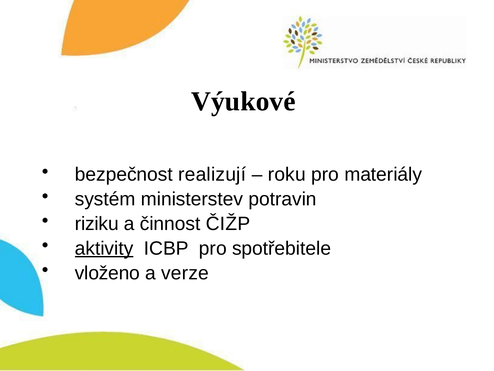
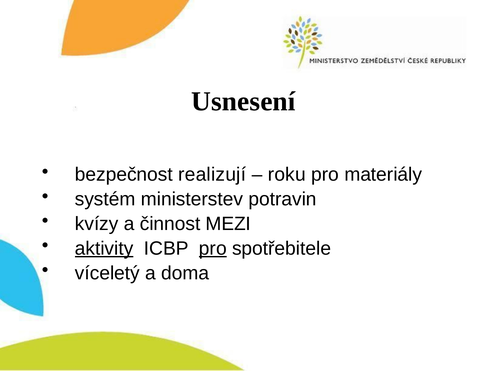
Výukové: Výukové -> Usnesení (243, 101)
riziku: riziku -> kvízy (97, 224)
ČIŽP: ČIŽP -> MEZI (228, 224)
pro underline: none -> present (213, 248)
vloženo: vloženo -> víceletý (107, 273)
verze: verze -> doma (185, 273)
